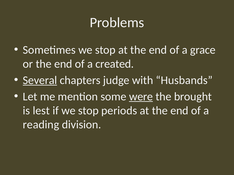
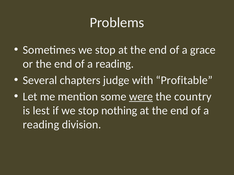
created: created -> reading (115, 64)
Several underline: present -> none (40, 80)
Husbands: Husbands -> Profitable (184, 80)
brought: brought -> country (193, 97)
periods: periods -> nothing (119, 111)
